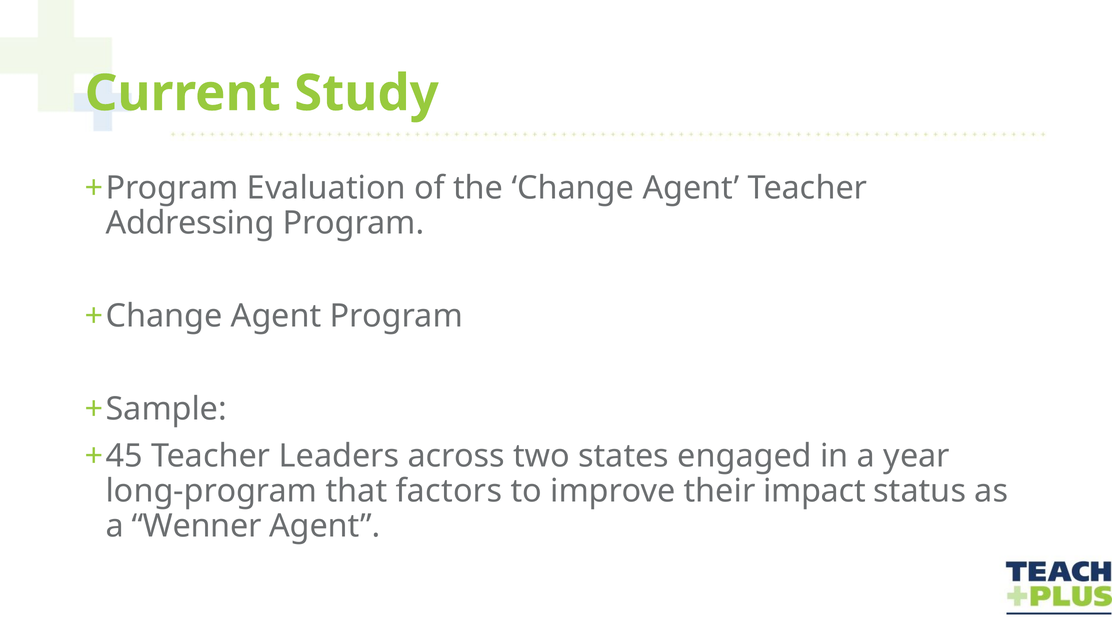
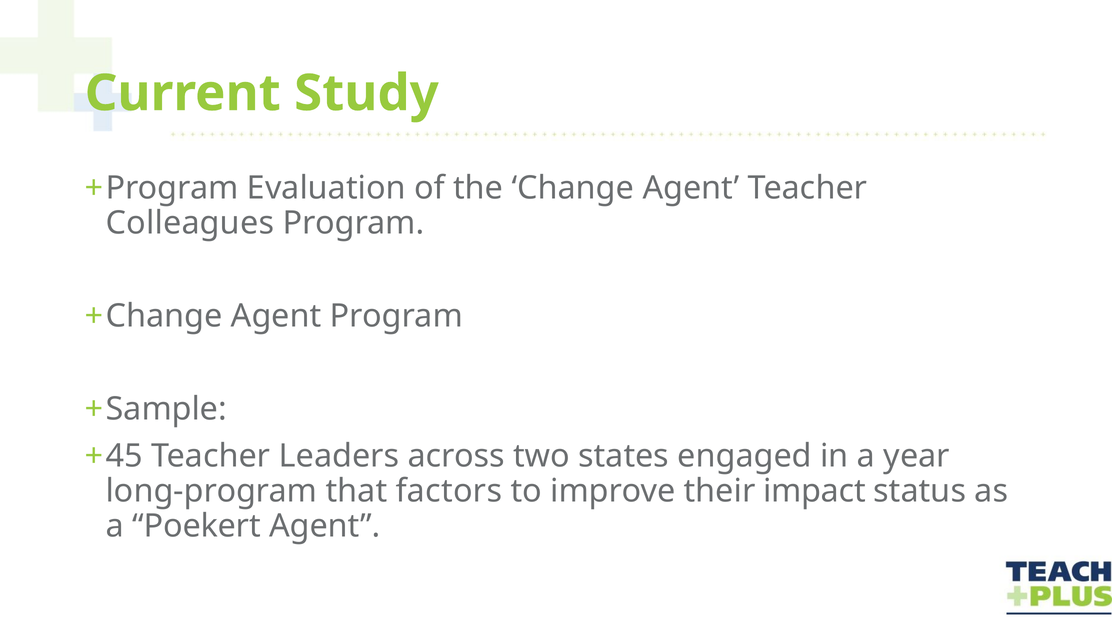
Addressing: Addressing -> Colleagues (190, 223)
Wenner: Wenner -> Poekert (197, 526)
